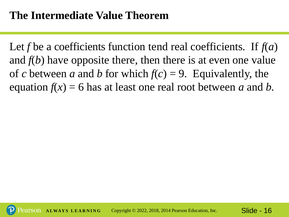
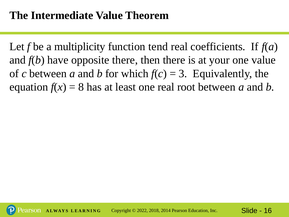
a coefficients: coefficients -> multiplicity (80, 47)
even: even -> your (219, 60)
9: 9 -> 3 (183, 73)
6: 6 -> 8 (81, 87)
